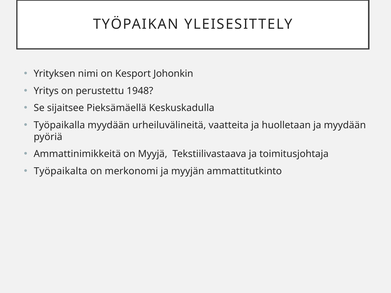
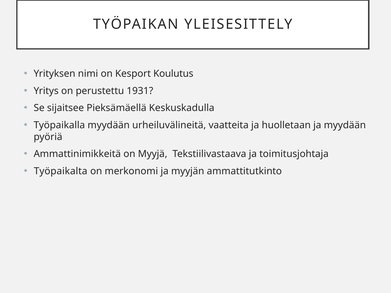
Johonkin: Johonkin -> Koulutus (173, 74)
1948: 1948 -> 1931 (140, 91)
